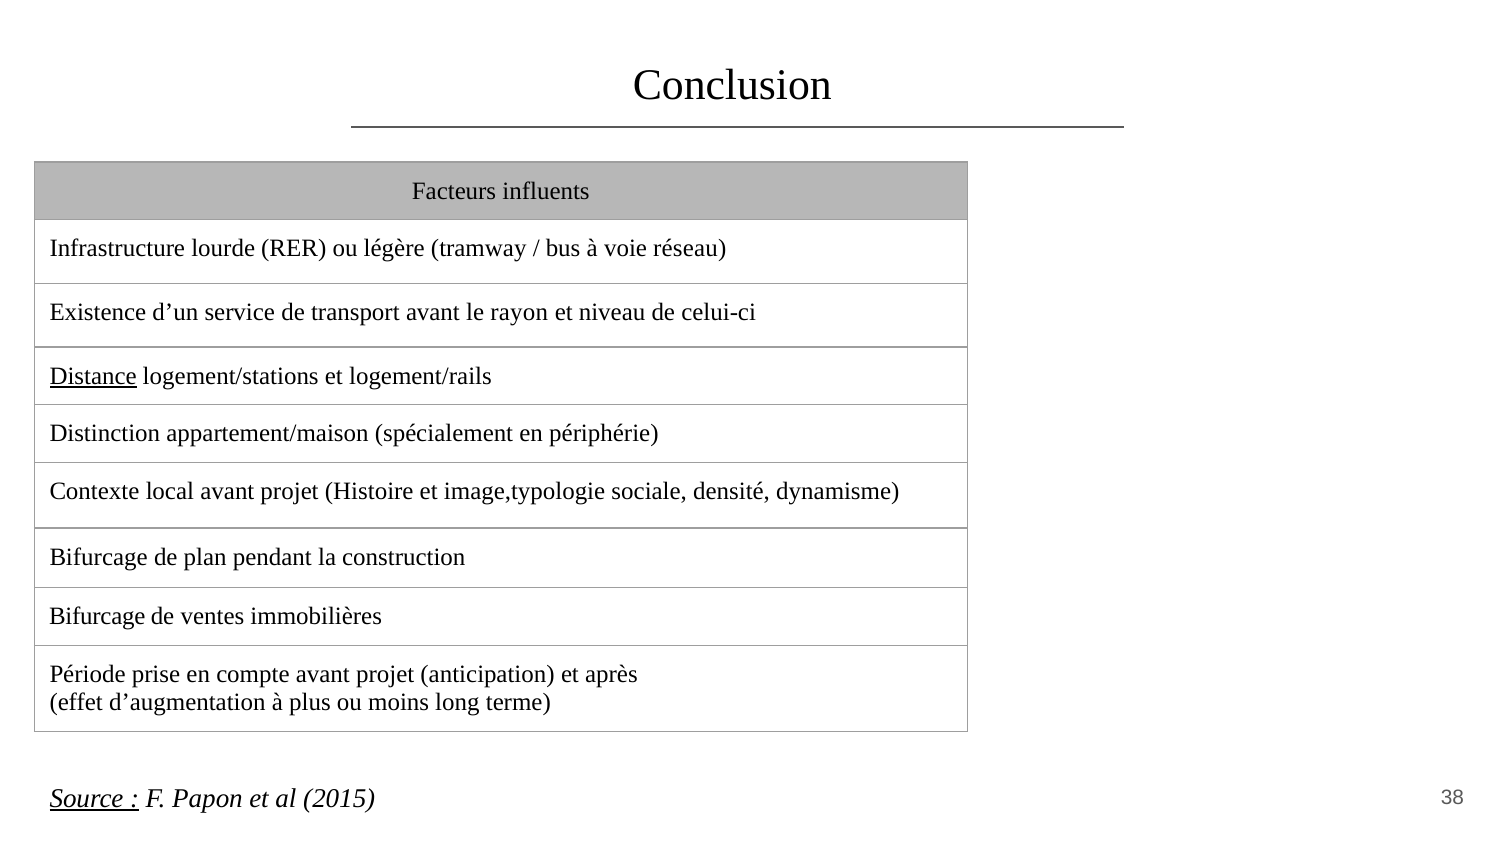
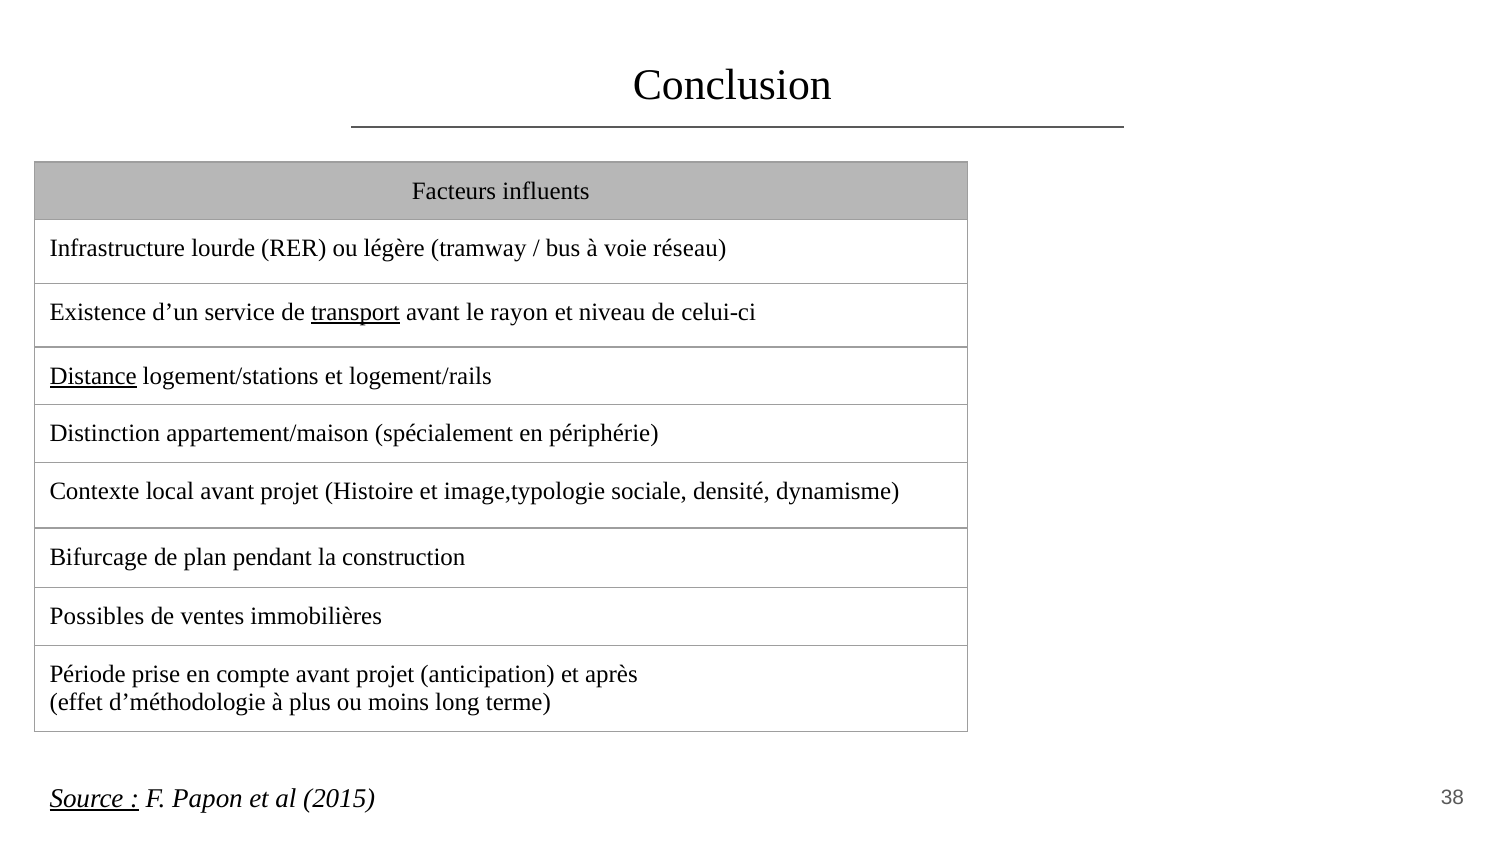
transport underline: none -> present (355, 312)
Bifurcage: Bifurcage -> Possibles (97, 617)
d’augmentation: d’augmentation -> d’méthodologie (187, 702)
